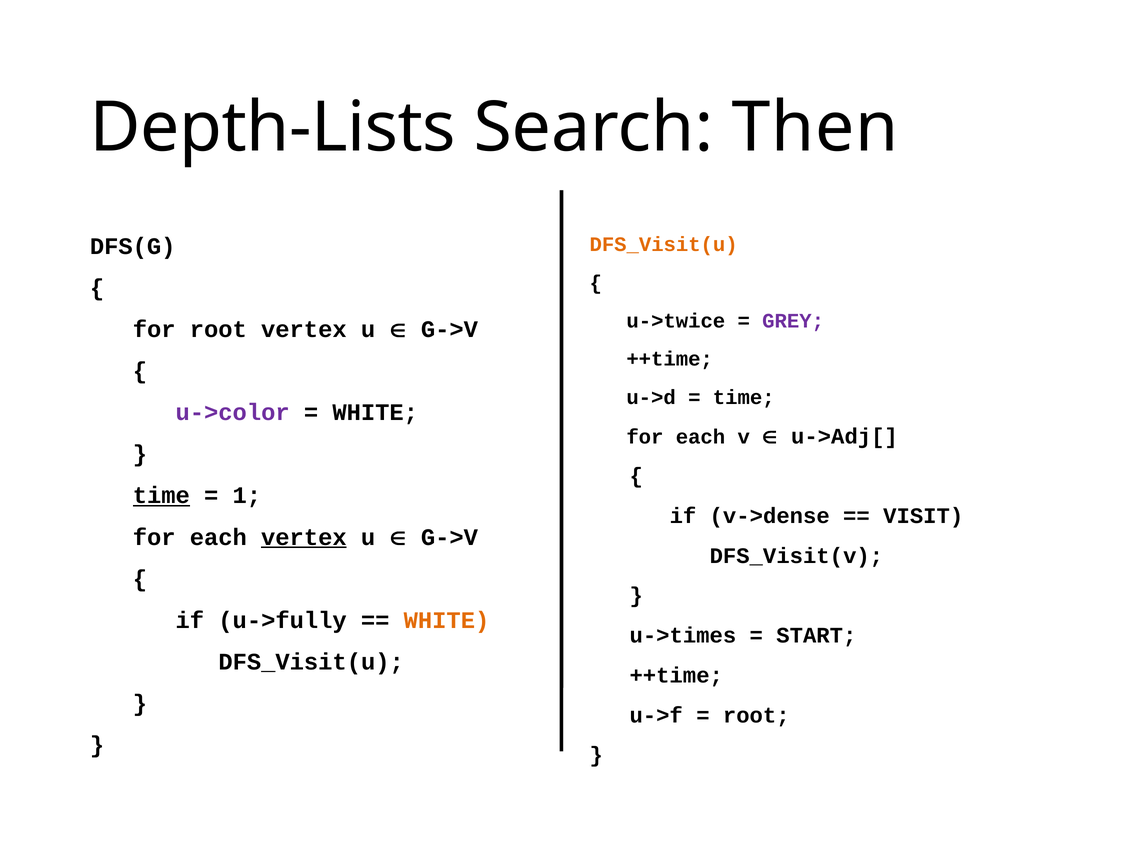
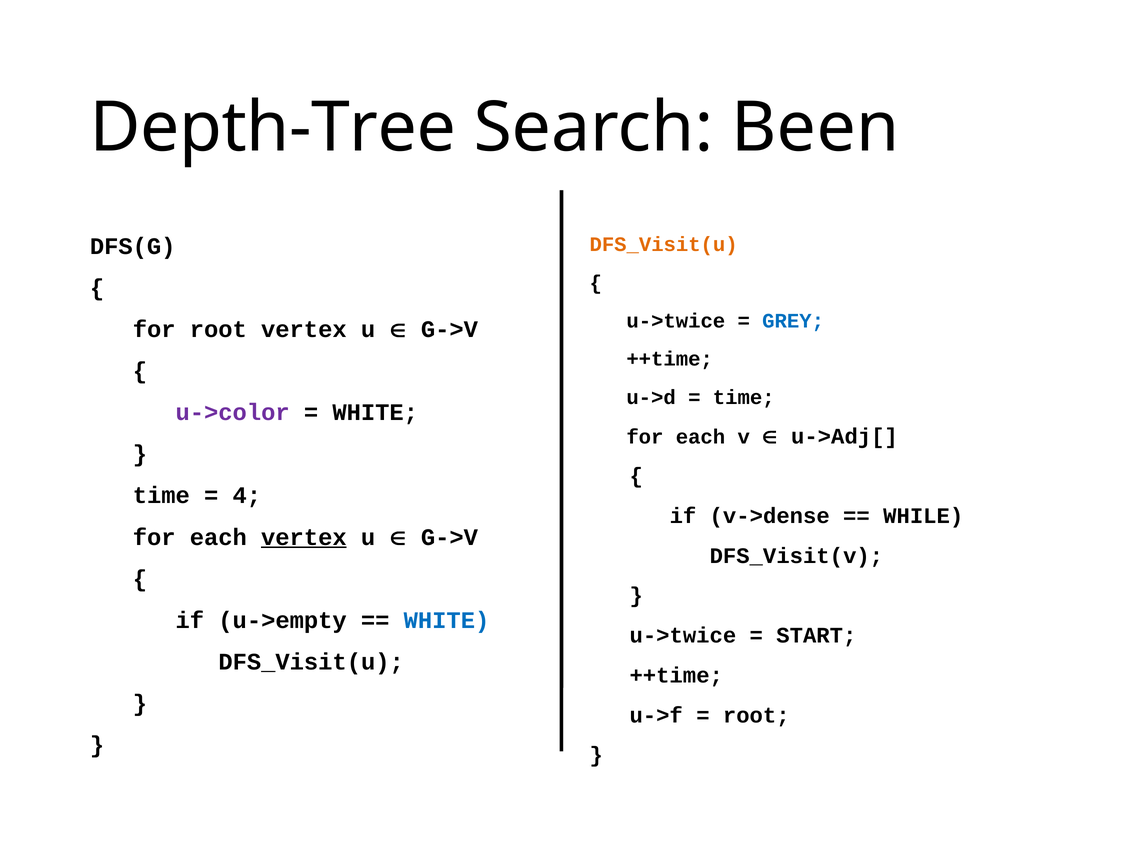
Depth-Lists: Depth-Lists -> Depth-Tree (273, 128)
Then: Then -> Been (815, 128)
GREY colour: purple -> blue (793, 321)
time underline: present -> none (161, 496)
1: 1 -> 4 (247, 496)
VISIT: VISIT -> WHILE (923, 516)
u->fully: u->fully -> u->empty (283, 621)
WHITE colour: orange -> blue (446, 621)
u->times: u->times -> u->twice (683, 636)
